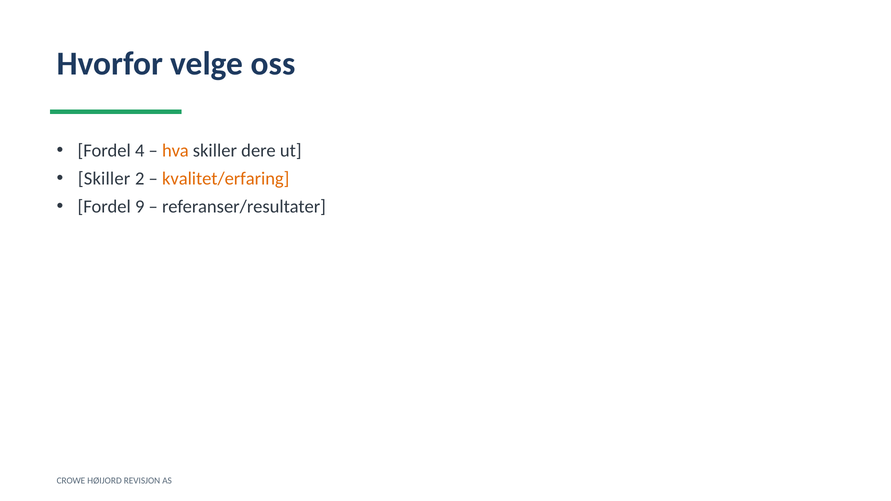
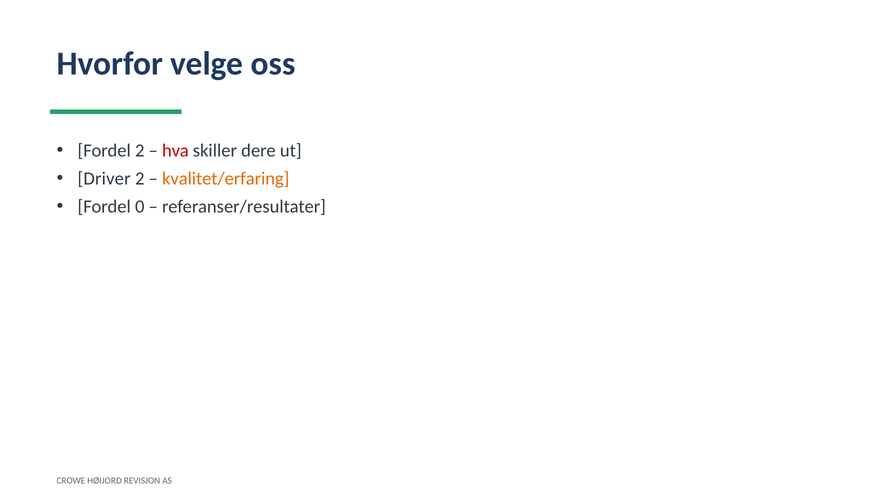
Fordel 4: 4 -> 2 (140, 151)
hva colour: orange -> red (175, 151)
Skiller: Skiller -> Driver (104, 179)
9: 9 -> 0 (140, 207)
